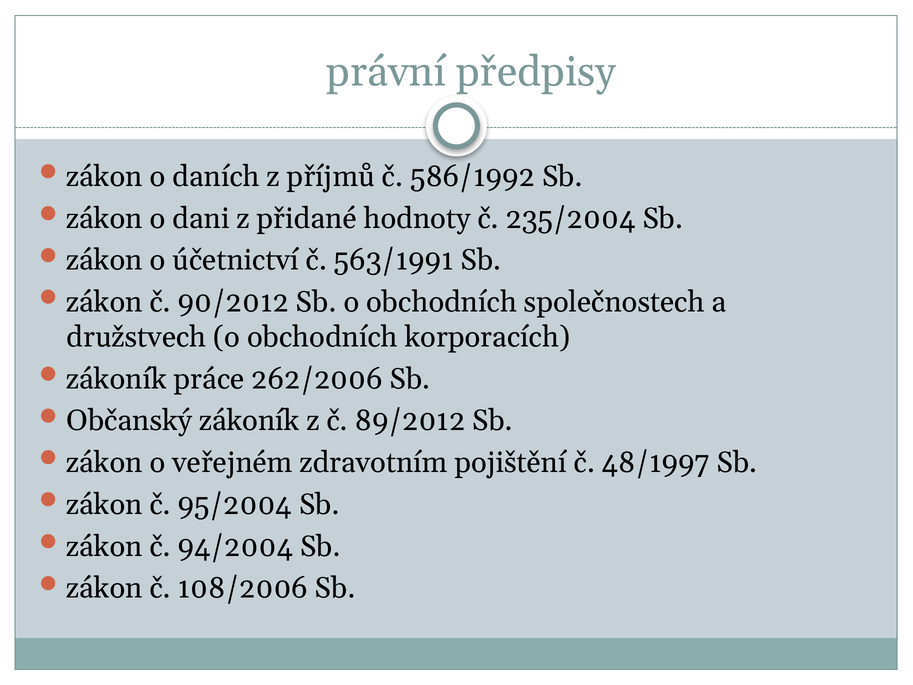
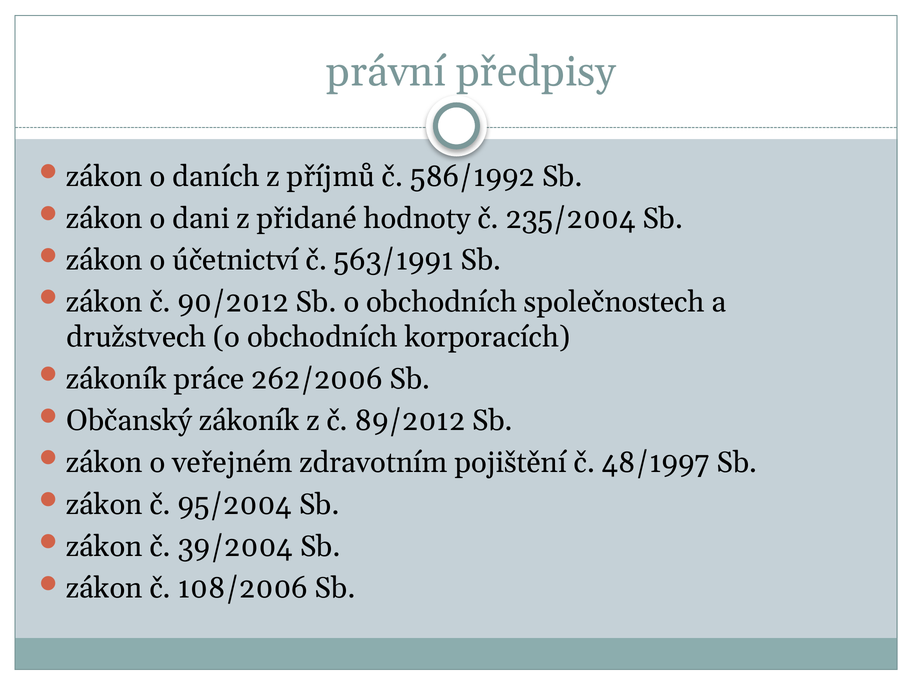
94/2004: 94/2004 -> 39/2004 (235, 546)
